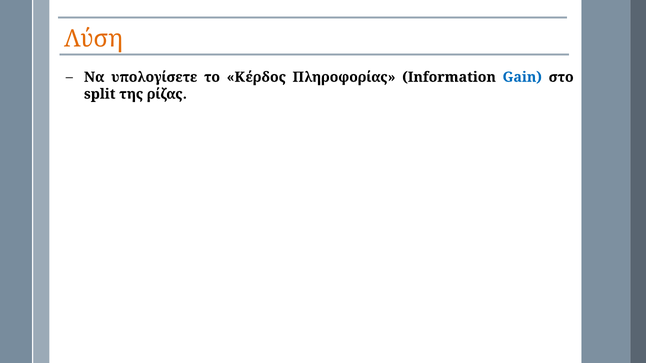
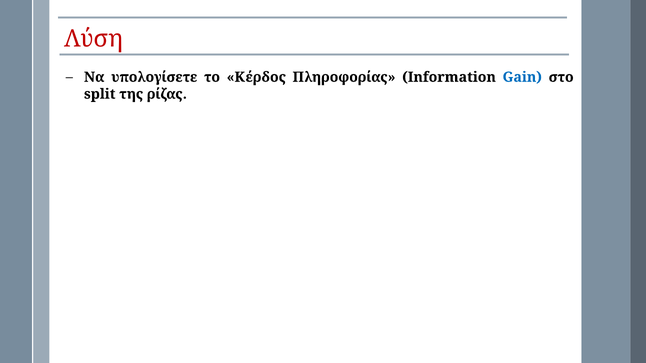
Λύση colour: orange -> red (94, 39)
